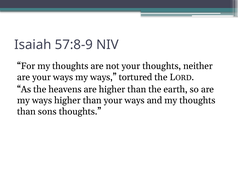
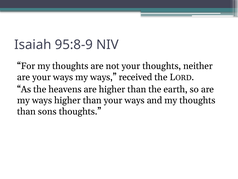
57:8-9: 57:8-9 -> 95:8-9 (74, 45)
tortured: tortured -> received (136, 77)
